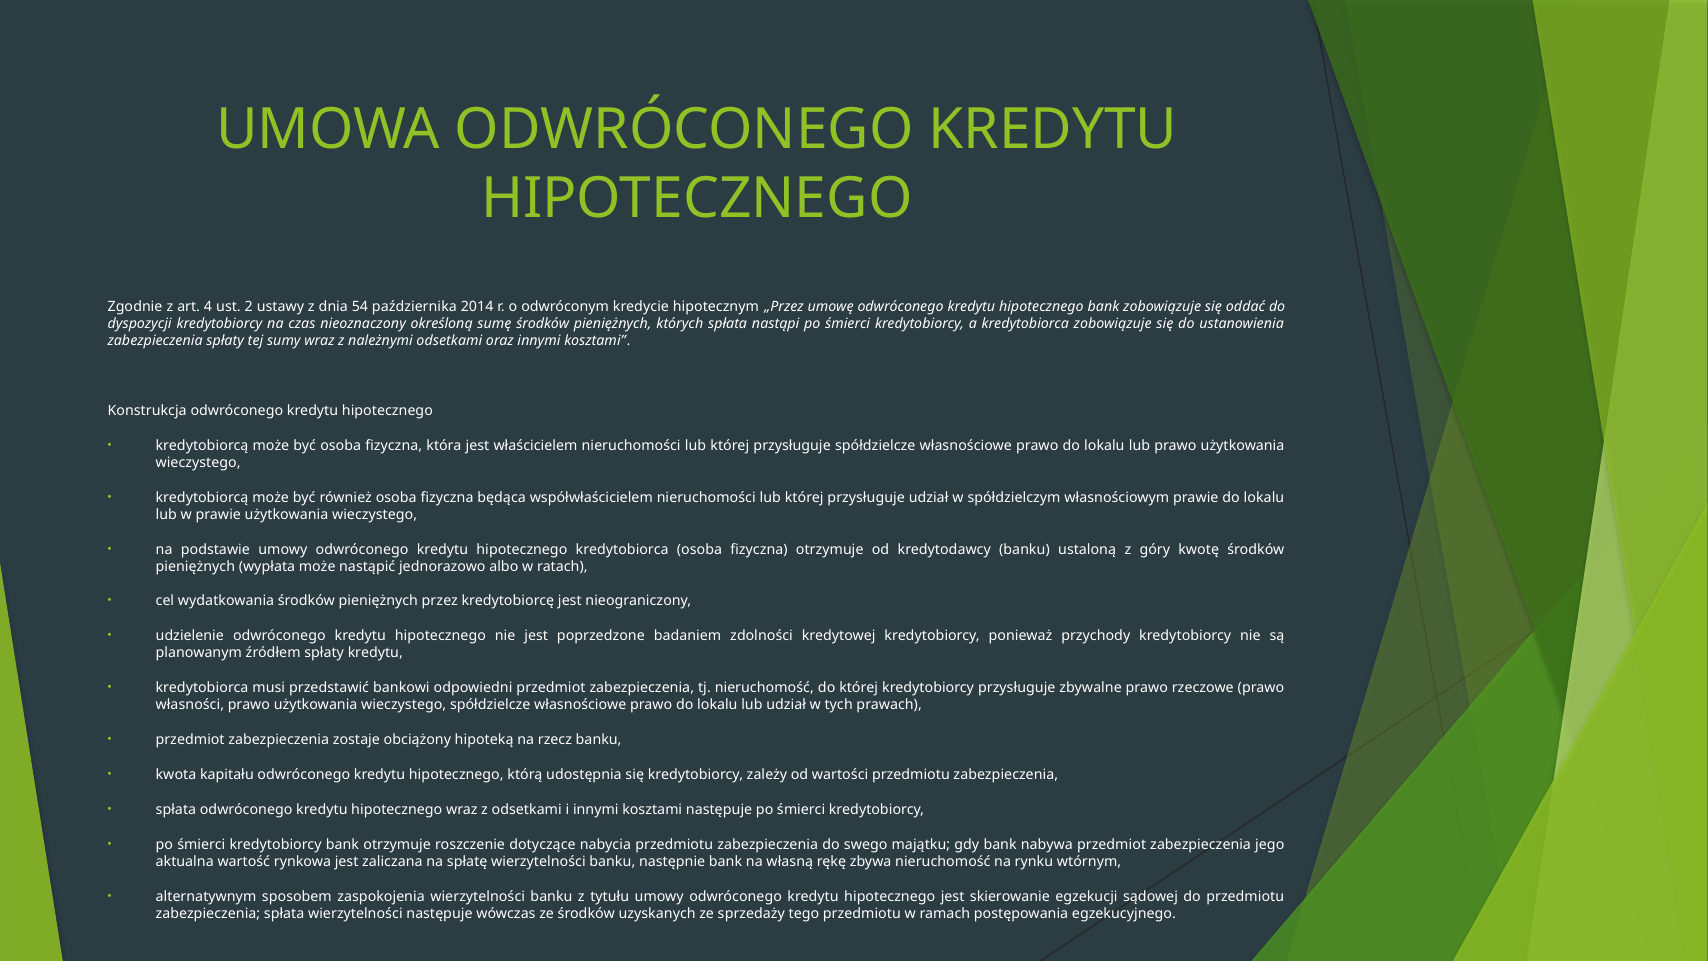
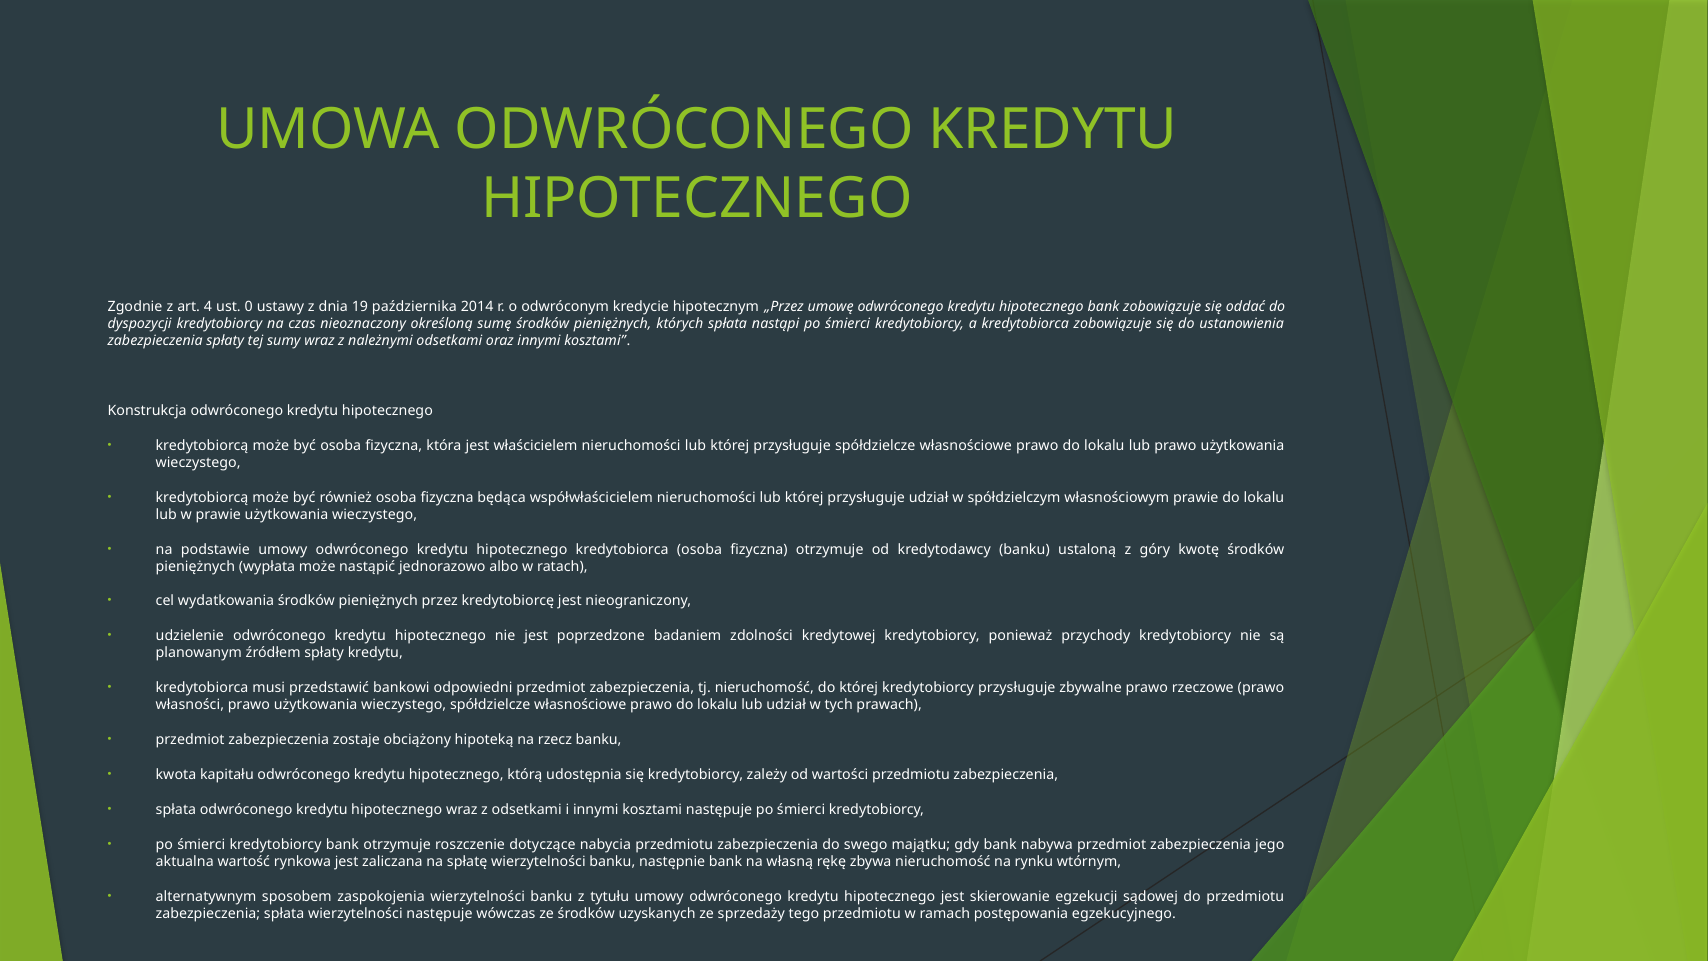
2: 2 -> 0 (249, 307)
54: 54 -> 19 (360, 307)
